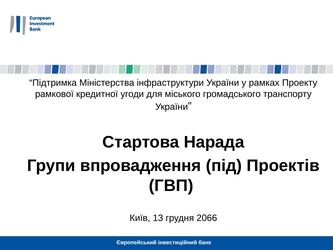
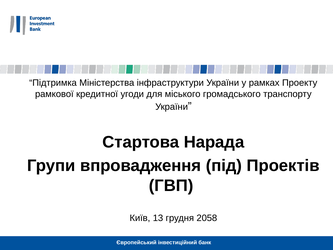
2066: 2066 -> 2058 (207, 218)
